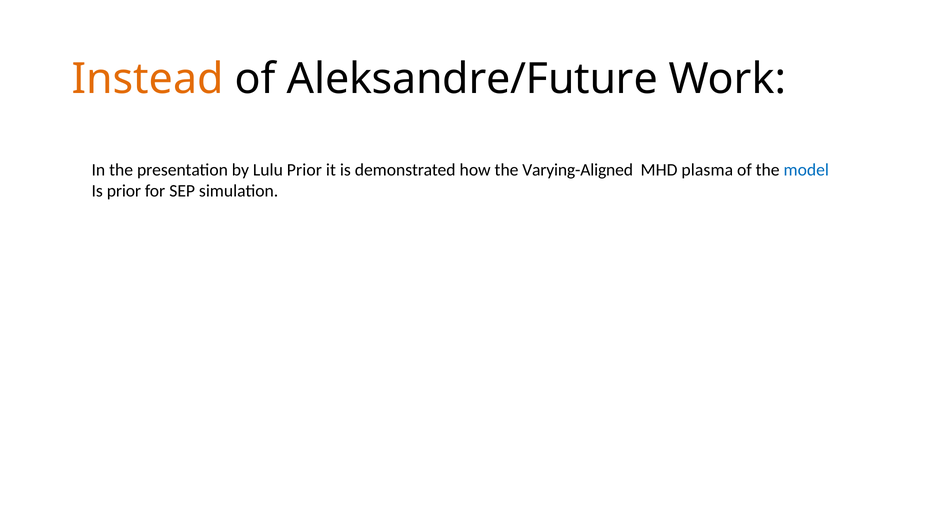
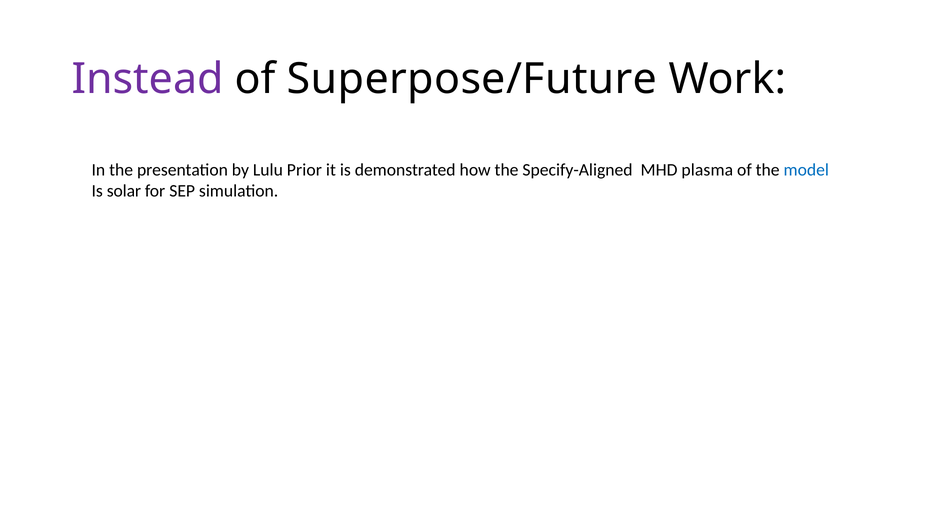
Instead colour: orange -> purple (148, 79)
Aleksandre/Future: Aleksandre/Future -> Superpose/Future (472, 79)
Varying-Aligned: Varying-Aligned -> Specify-Aligned (578, 170)
Is prior: prior -> solar (124, 191)
